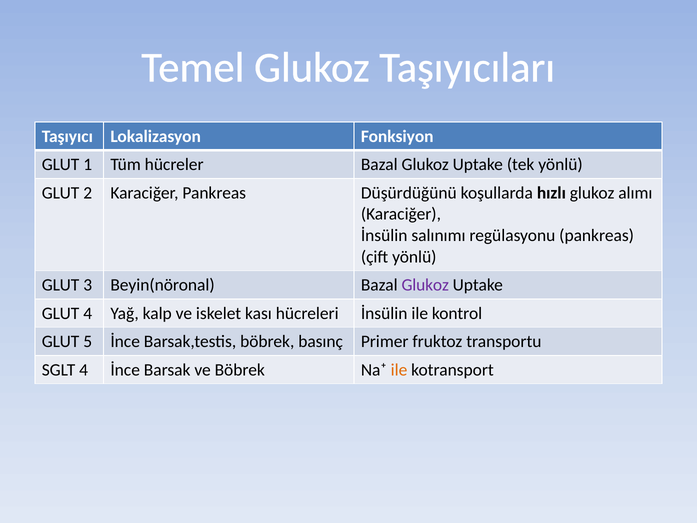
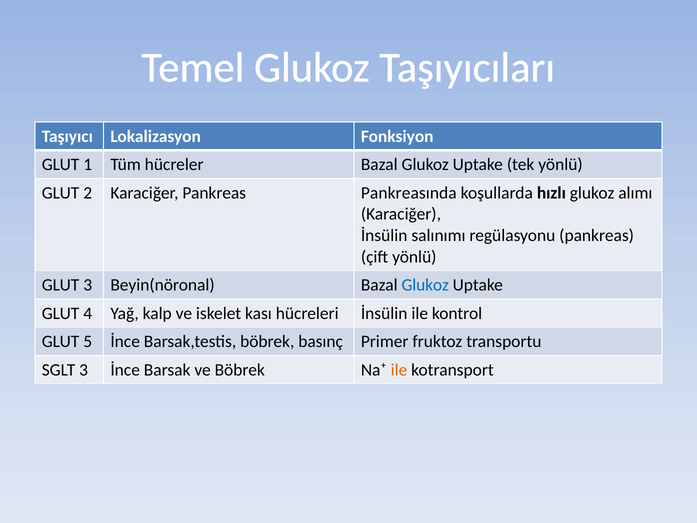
Düşürdüğünü: Düşürdüğünü -> Pankreasında (409, 193)
Glukoz colour: purple -> blue (425, 285)
SGLT 4: 4 -> 3 (84, 370)
